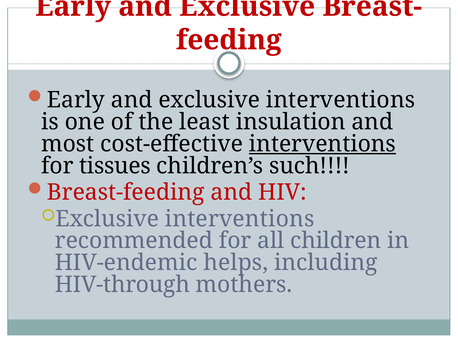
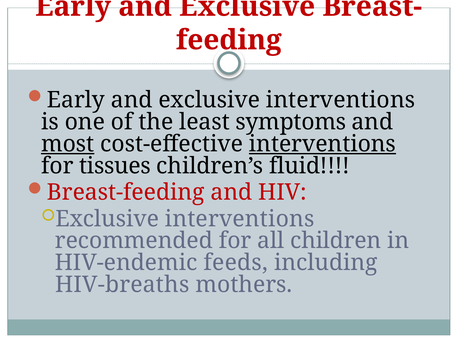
insulation: insulation -> symptoms (291, 122)
most underline: none -> present (68, 144)
such: such -> fluid (310, 166)
helps: helps -> feeds (236, 263)
HIV-through: HIV-through -> HIV-breaths (122, 285)
